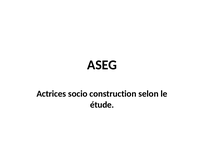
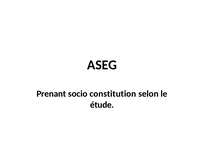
Actrices: Actrices -> Prenant (51, 94)
construction: construction -> constitution (113, 94)
